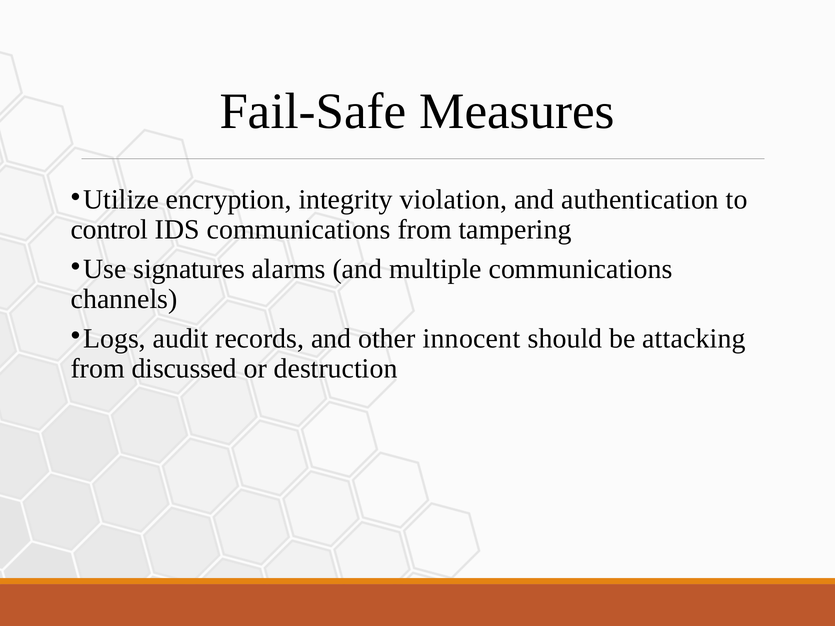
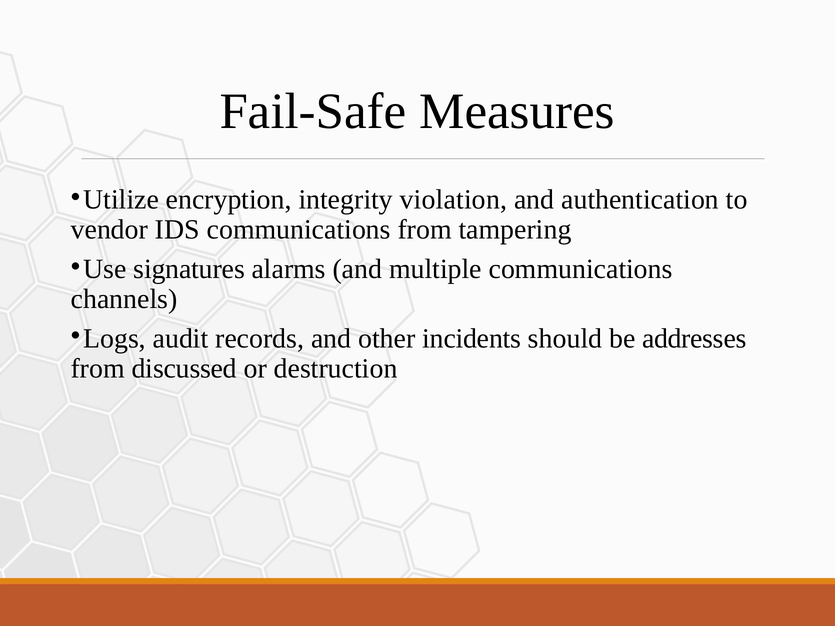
control: control -> vendor (109, 230)
innocent: innocent -> incidents (472, 339)
attacking: attacking -> addresses (694, 339)
